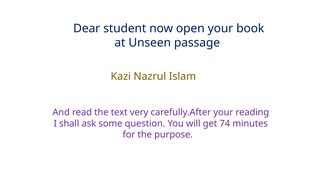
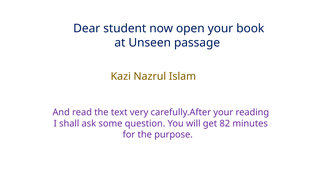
74: 74 -> 82 (225, 124)
